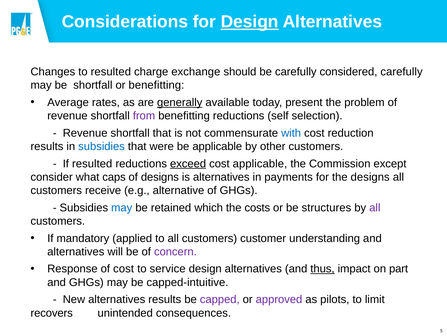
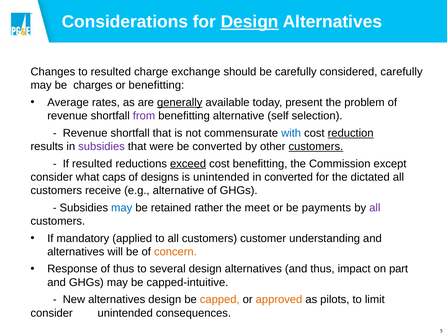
be shortfall: shortfall -> charges (93, 85)
benefitting reductions: reductions -> alternative (239, 116)
reduction underline: none -> present (351, 133)
subsidies colour: blue -> purple (102, 146)
be applicable: applicable -> converted (217, 146)
customers underline: none -> present (316, 146)
cost applicable: applicable -> benefitting (260, 163)
is alternatives: alternatives -> unintended (221, 177)
in payments: payments -> converted (289, 177)
the designs: designs -> dictated (370, 177)
which: which -> rather (209, 207)
costs: costs -> meet (257, 207)
structures: structures -> payments (326, 207)
concern colour: purple -> orange (175, 251)
of cost: cost -> thus (124, 268)
service: service -> several (168, 268)
thus underline: present -> none (322, 268)
alternatives results: results -> design (165, 299)
capped colour: purple -> orange (220, 299)
approved colour: purple -> orange (279, 299)
recovers: recovers -> consider (52, 312)
